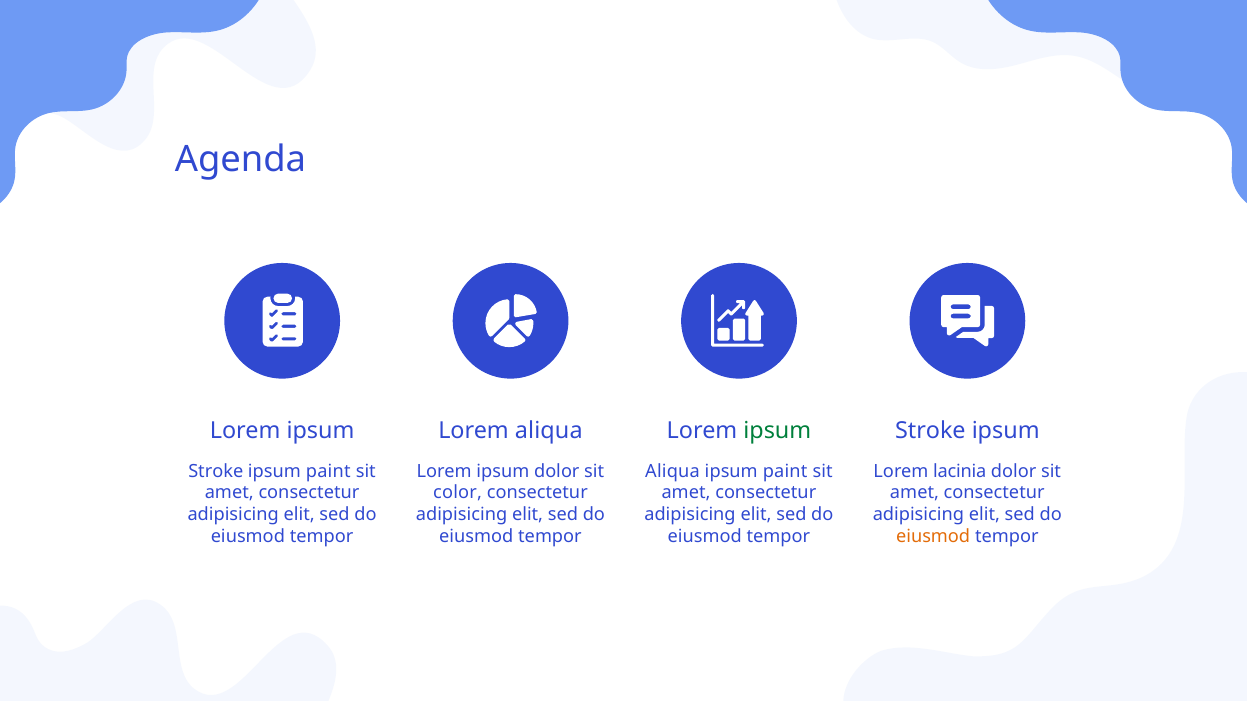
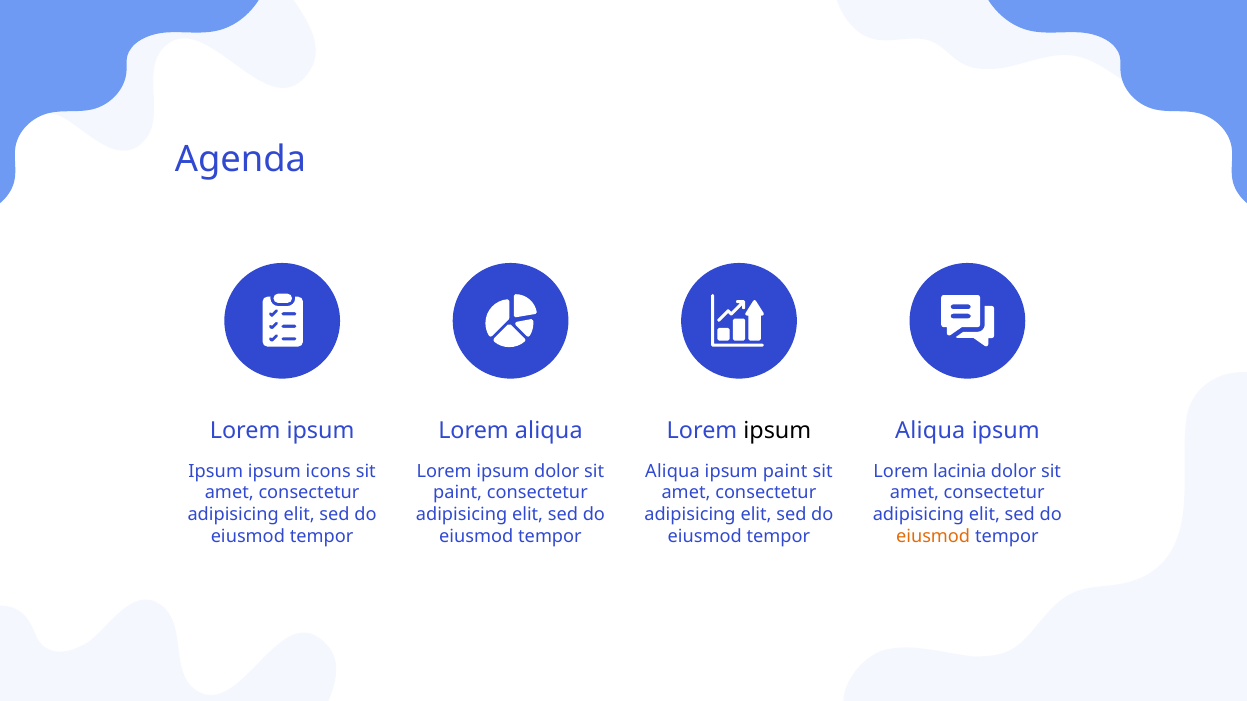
ipsum colour: green -> black (777, 431)
Stroke: Stroke -> Aliqua (930, 431)
Stroke: Stroke -> Ipsum (216, 471)
paint: paint -> icons (328, 471)
color: color -> paint (458, 493)
